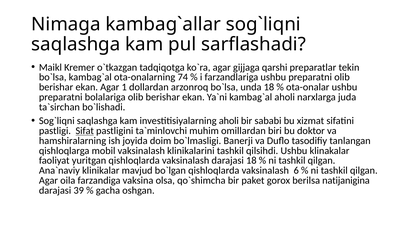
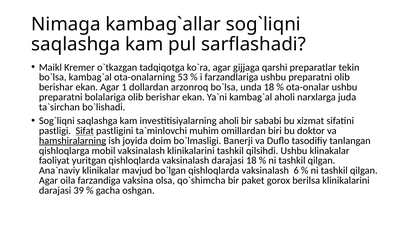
74: 74 -> 53 (183, 77)
hamshiralarning underline: none -> present (73, 141)
berilsa natijanigina: natijanigina -> klinikalarini (346, 181)
